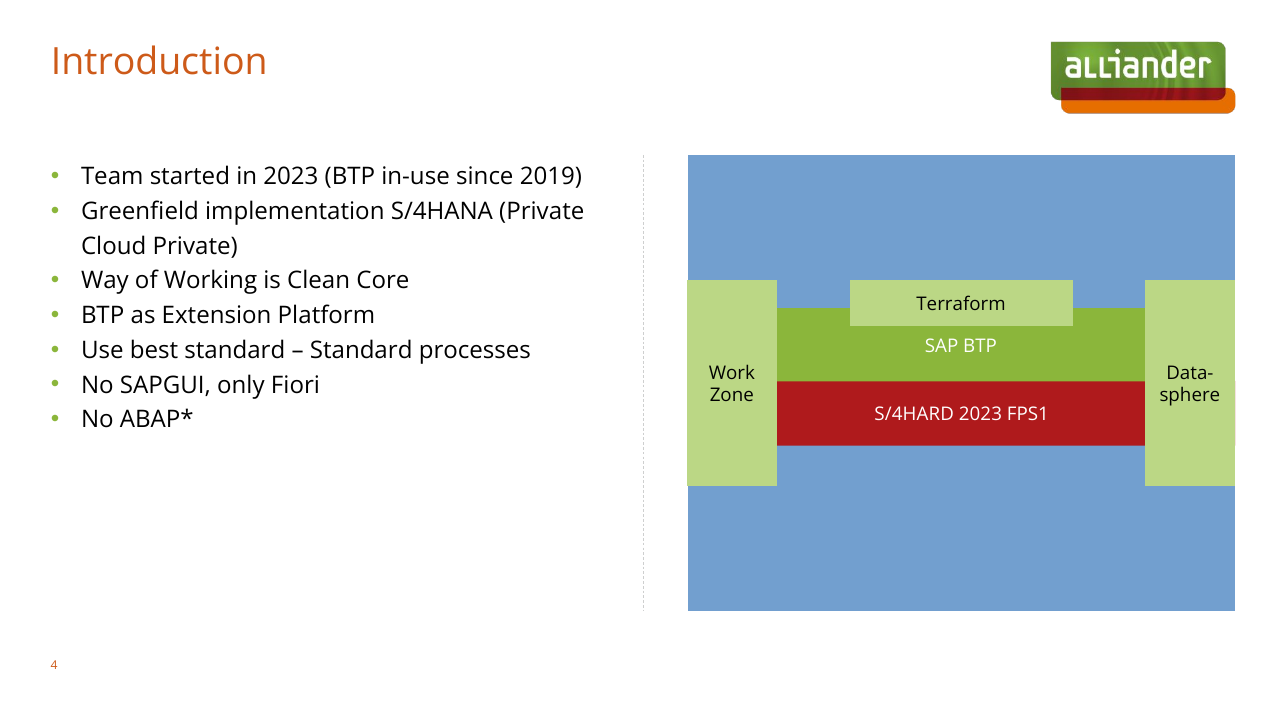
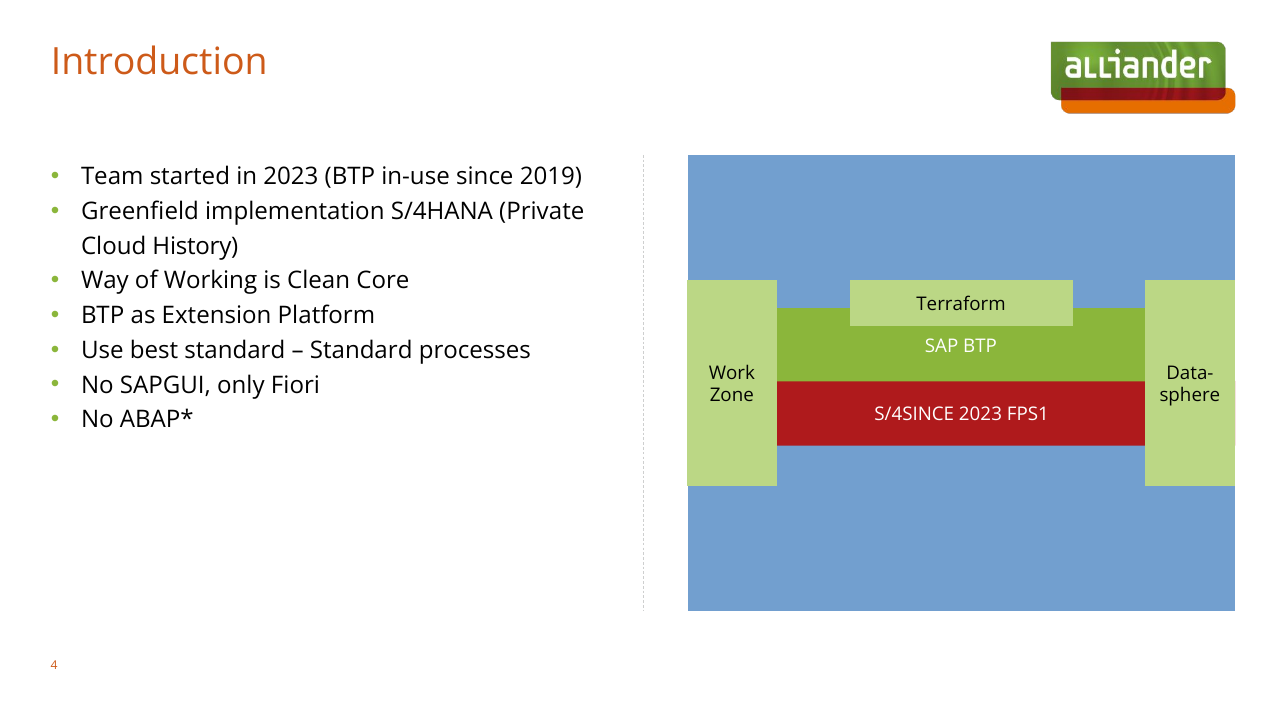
Cloud Private: Private -> History (195, 246)
S/4HARD: S/4HARD -> S/4SINCE (914, 415)
